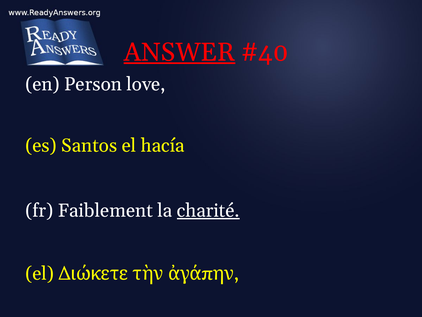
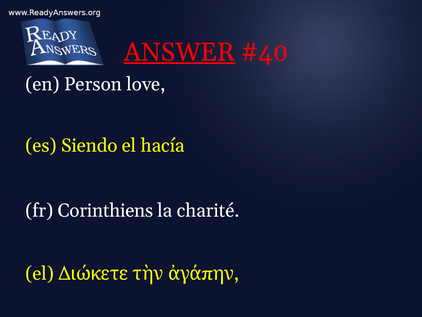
Santos: Santos -> Siendo (89, 145)
Faiblement: Faiblement -> Corinthiens (105, 210)
charité underline: present -> none (208, 210)
